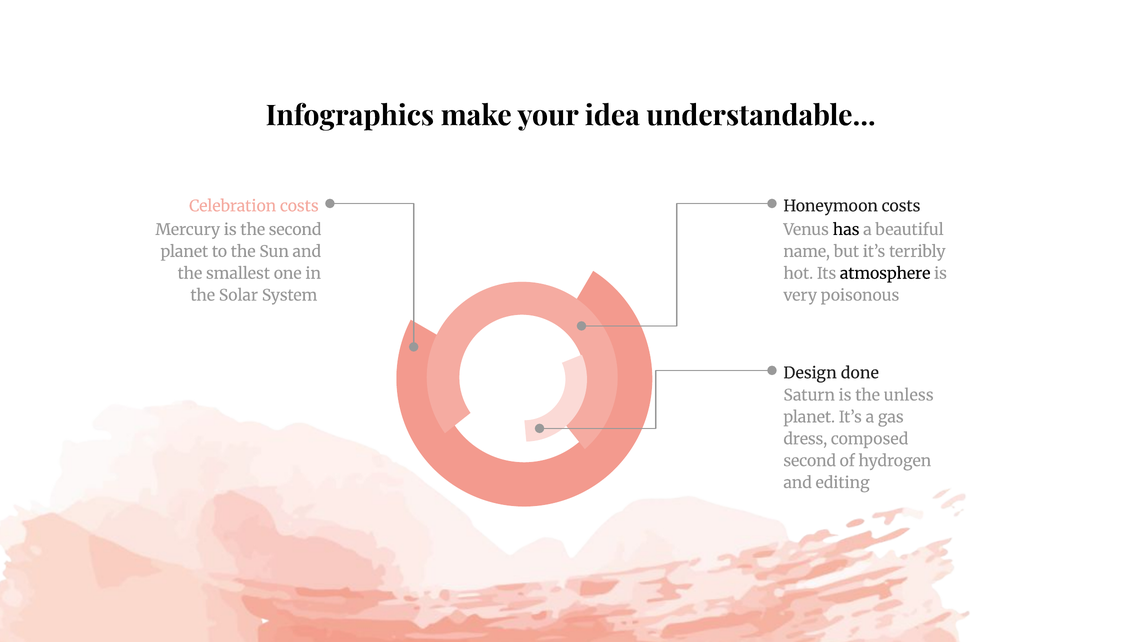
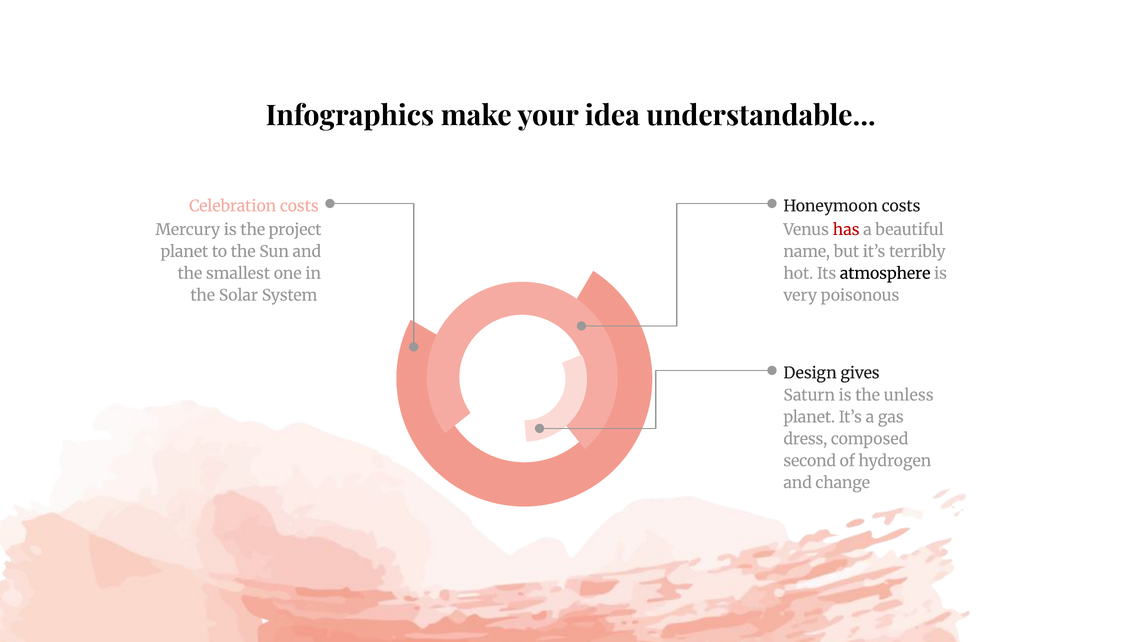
the second: second -> project (295, 230)
has colour: black -> red (846, 230)
done: done -> gives (860, 373)
editing: editing -> change (843, 483)
